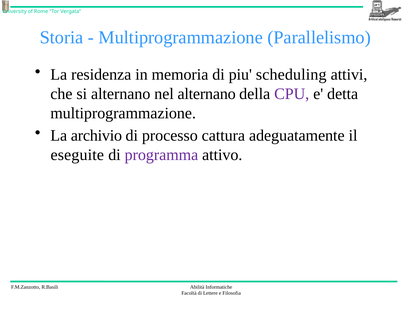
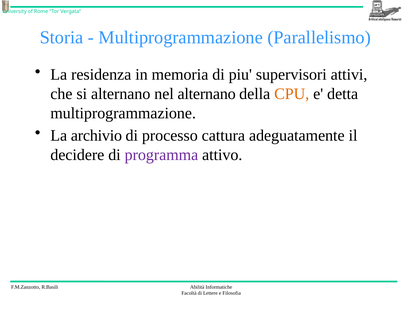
scheduling: scheduling -> supervisori (291, 74)
CPU colour: purple -> orange (292, 94)
eseguite: eseguite -> decidere (77, 154)
